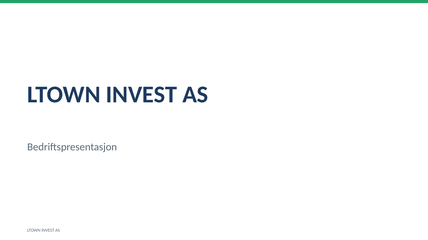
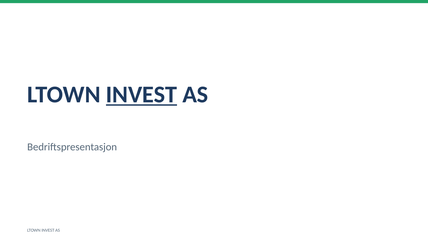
INVEST underline: none -> present (141, 95)
